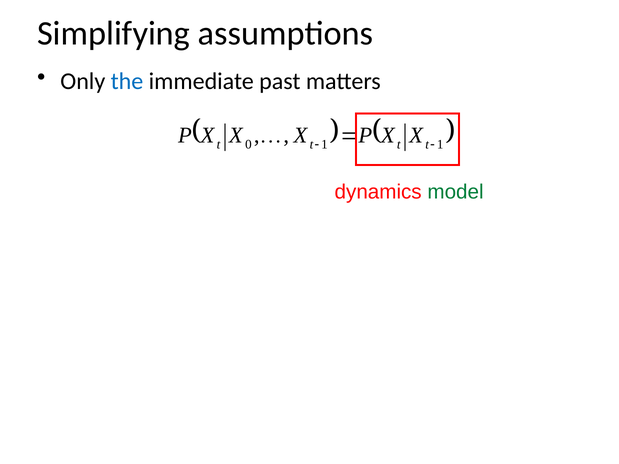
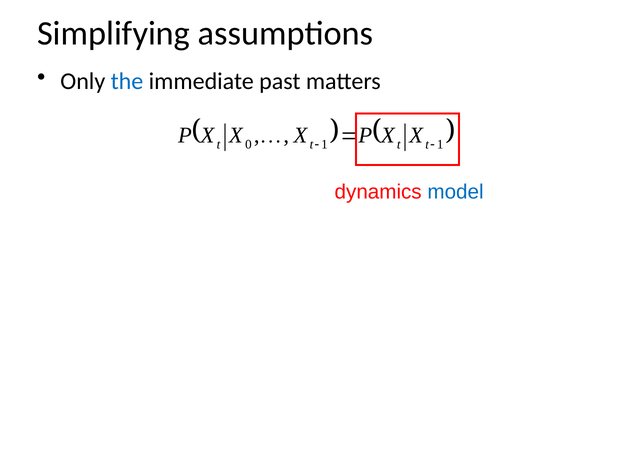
model colour: green -> blue (456, 192)
